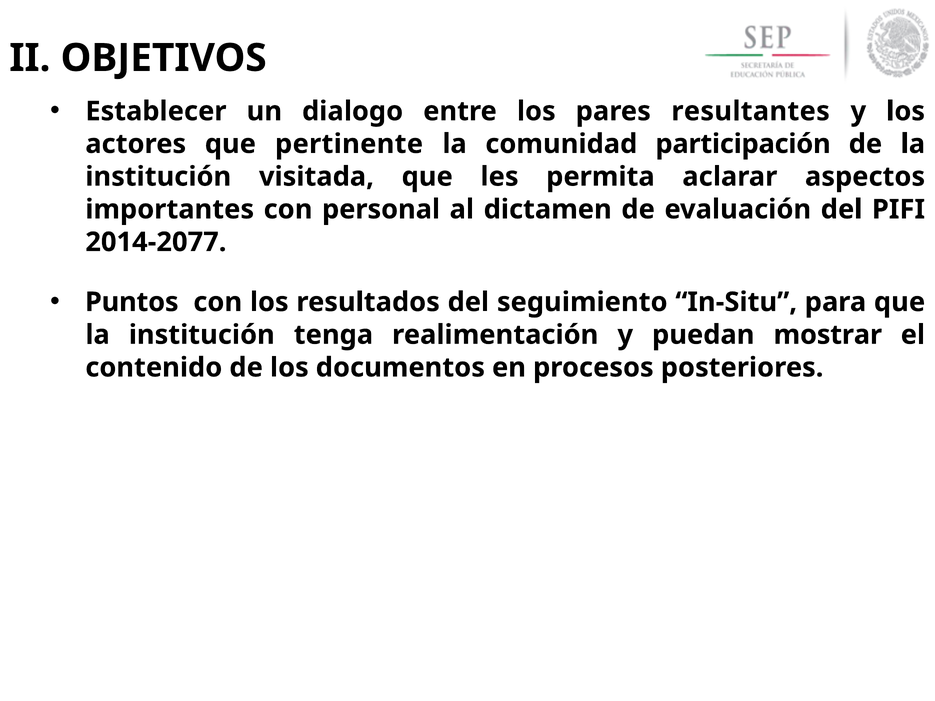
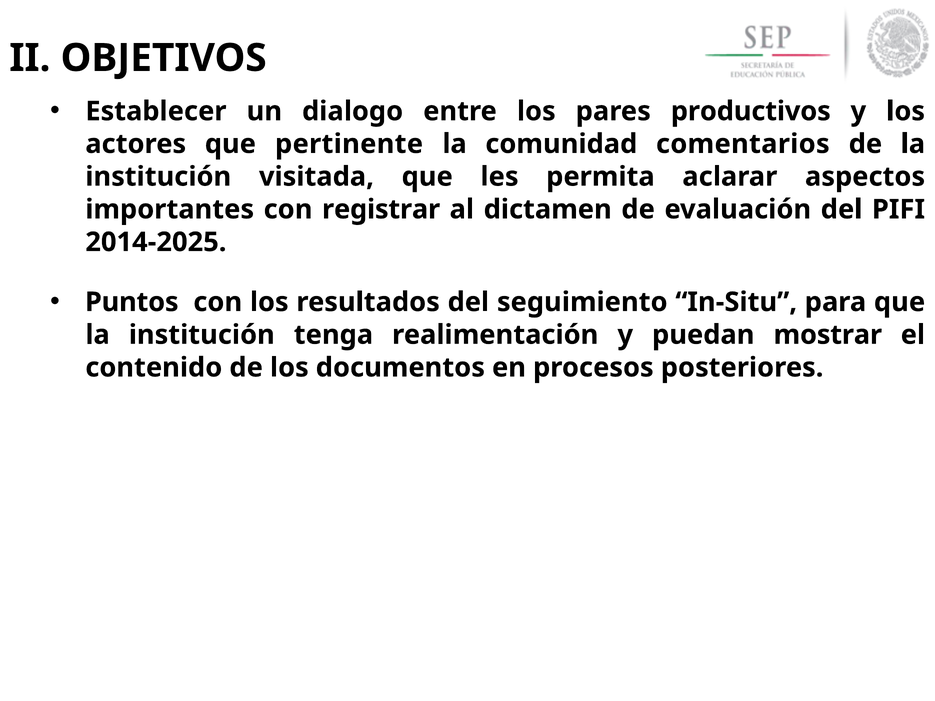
resultantes: resultantes -> productivos (751, 111)
participación: participación -> comentarios (743, 144)
personal: personal -> registrar (381, 209)
2014-2077: 2014-2077 -> 2014-2025 (156, 242)
